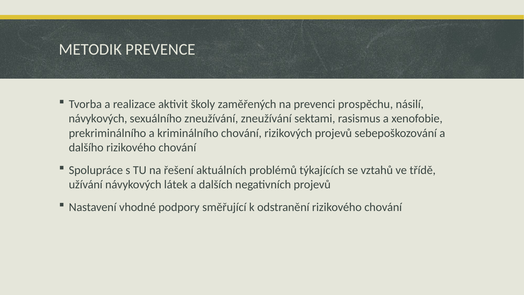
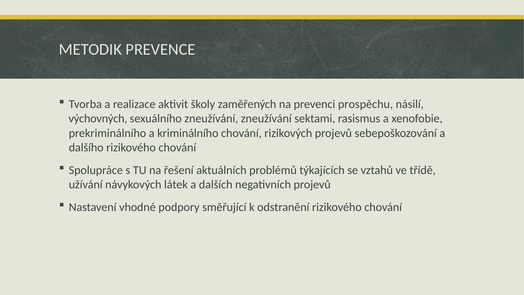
návykových: návykových -> výchovných (98, 119)
